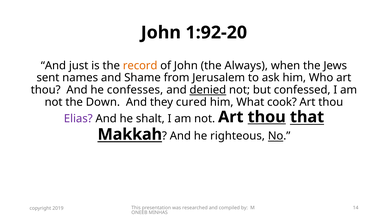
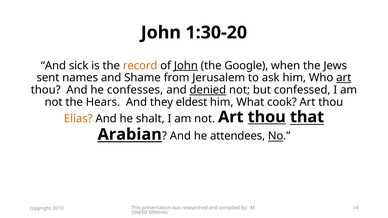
1:92-20: 1:92-20 -> 1:30-20 (216, 33)
just: just -> sick (79, 66)
John underline: none -> present (186, 66)
Always: Always -> Google (246, 66)
art underline: none -> present (344, 78)
Down: Down -> Hears (103, 102)
cured: cured -> eldest (191, 102)
Elias colour: purple -> orange (78, 119)
Makkah: Makkah -> Arabian (130, 135)
righteous: righteous -> attendees (238, 136)
